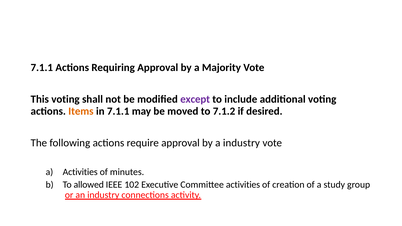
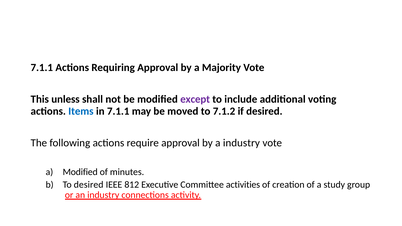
This voting: voting -> unless (66, 99)
Items colour: orange -> blue (81, 111)
a Activities: Activities -> Modified (80, 172)
To allowed: allowed -> desired (89, 185)
102: 102 -> 812 (132, 185)
